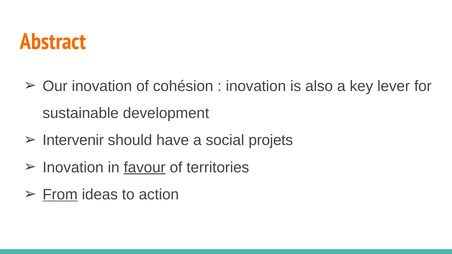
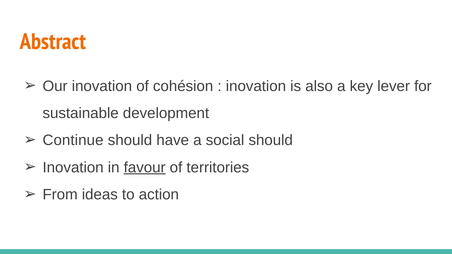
Intervenir: Intervenir -> Continue (73, 141)
social projets: projets -> should (271, 141)
From underline: present -> none (60, 195)
